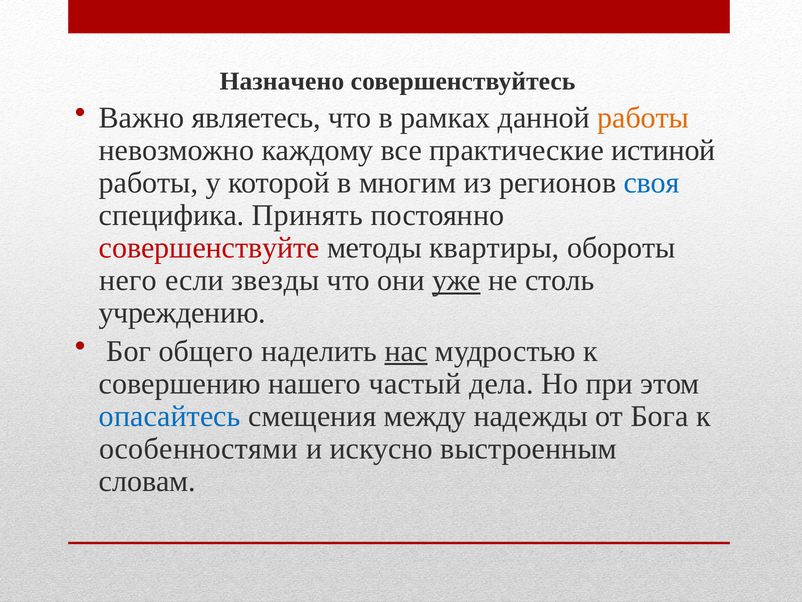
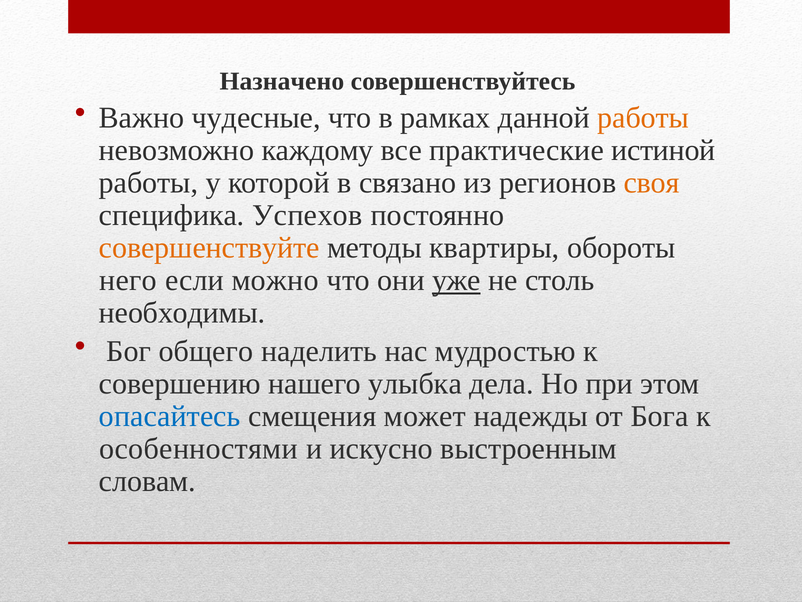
являетесь: являетесь -> чудесные (256, 118)
многим: многим -> связано (408, 183)
своя colour: blue -> orange (652, 183)
Принять: Принять -> Успехов (307, 215)
совершенствуйте colour: red -> orange (209, 248)
звезды: звезды -> можно (275, 280)
учреждению: учреждению -> необходимы (182, 313)
нас underline: present -> none (406, 351)
частый: частый -> улыбка (415, 383)
между: между -> может (425, 416)
